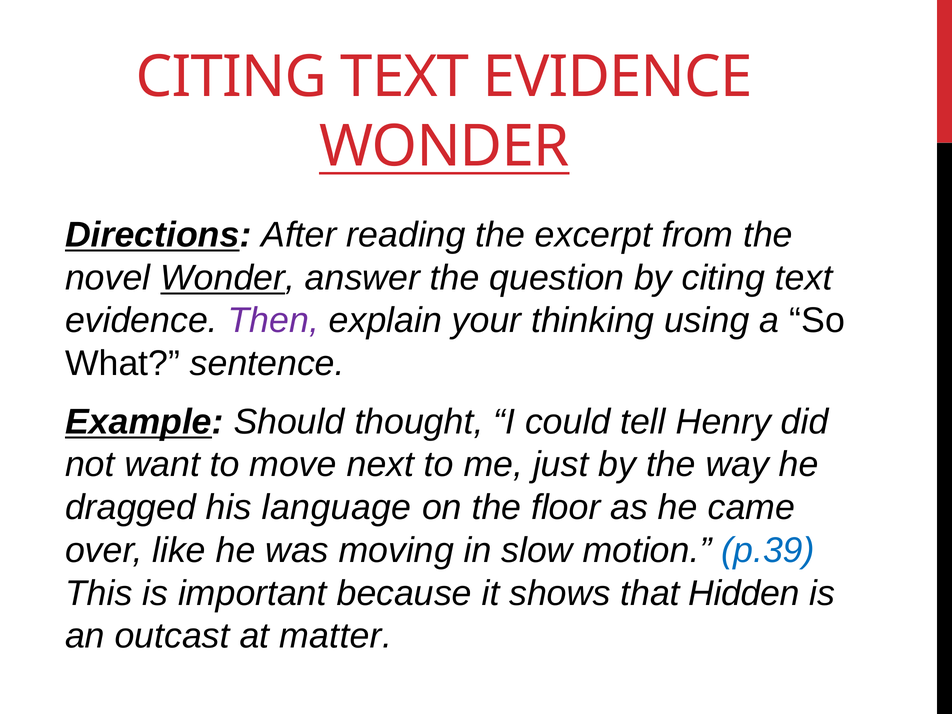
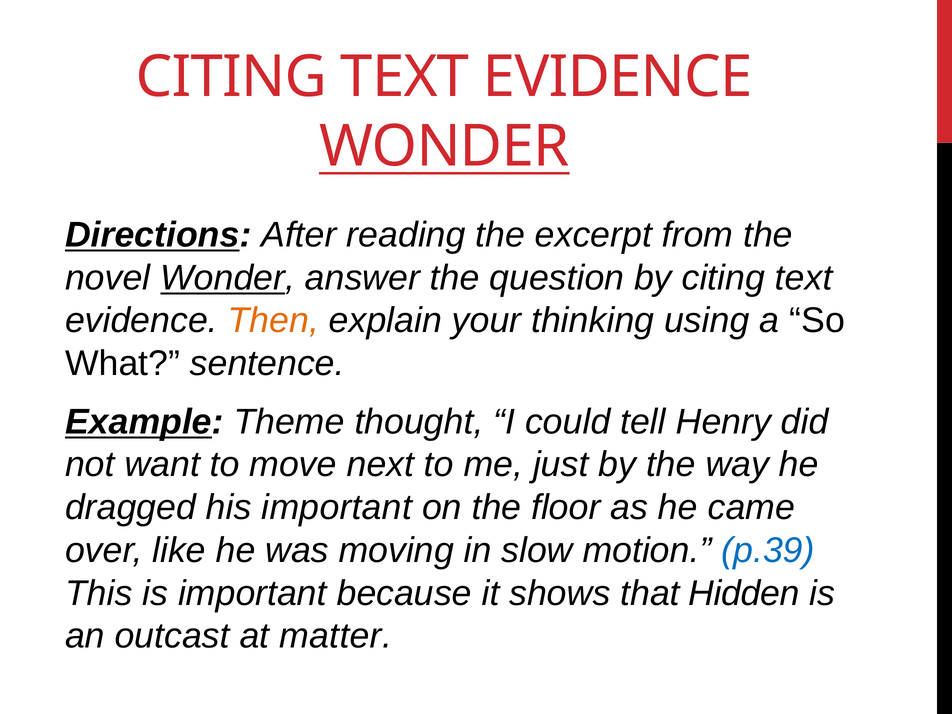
Then colour: purple -> orange (273, 321)
Should: Should -> Theme (289, 422)
his language: language -> important (337, 508)
